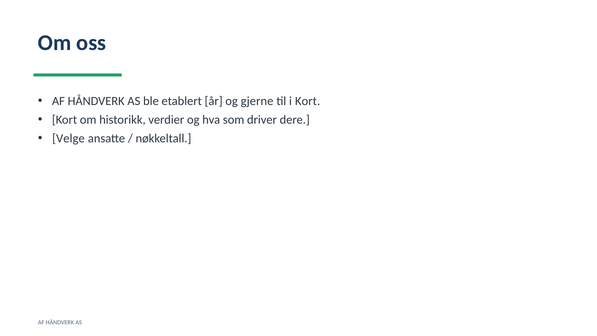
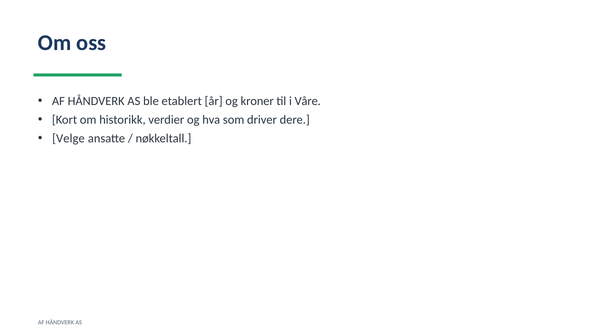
gjerne: gjerne -> kroner (257, 101)
i Kort: Kort -> Våre (308, 101)
